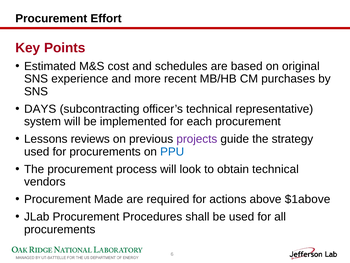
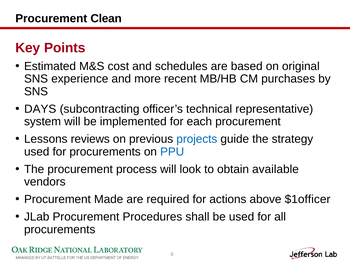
Effort: Effort -> Clean (106, 18)
projects colour: purple -> blue (197, 139)
obtain technical: technical -> available (275, 169)
$1above: $1above -> $1officer (308, 199)
